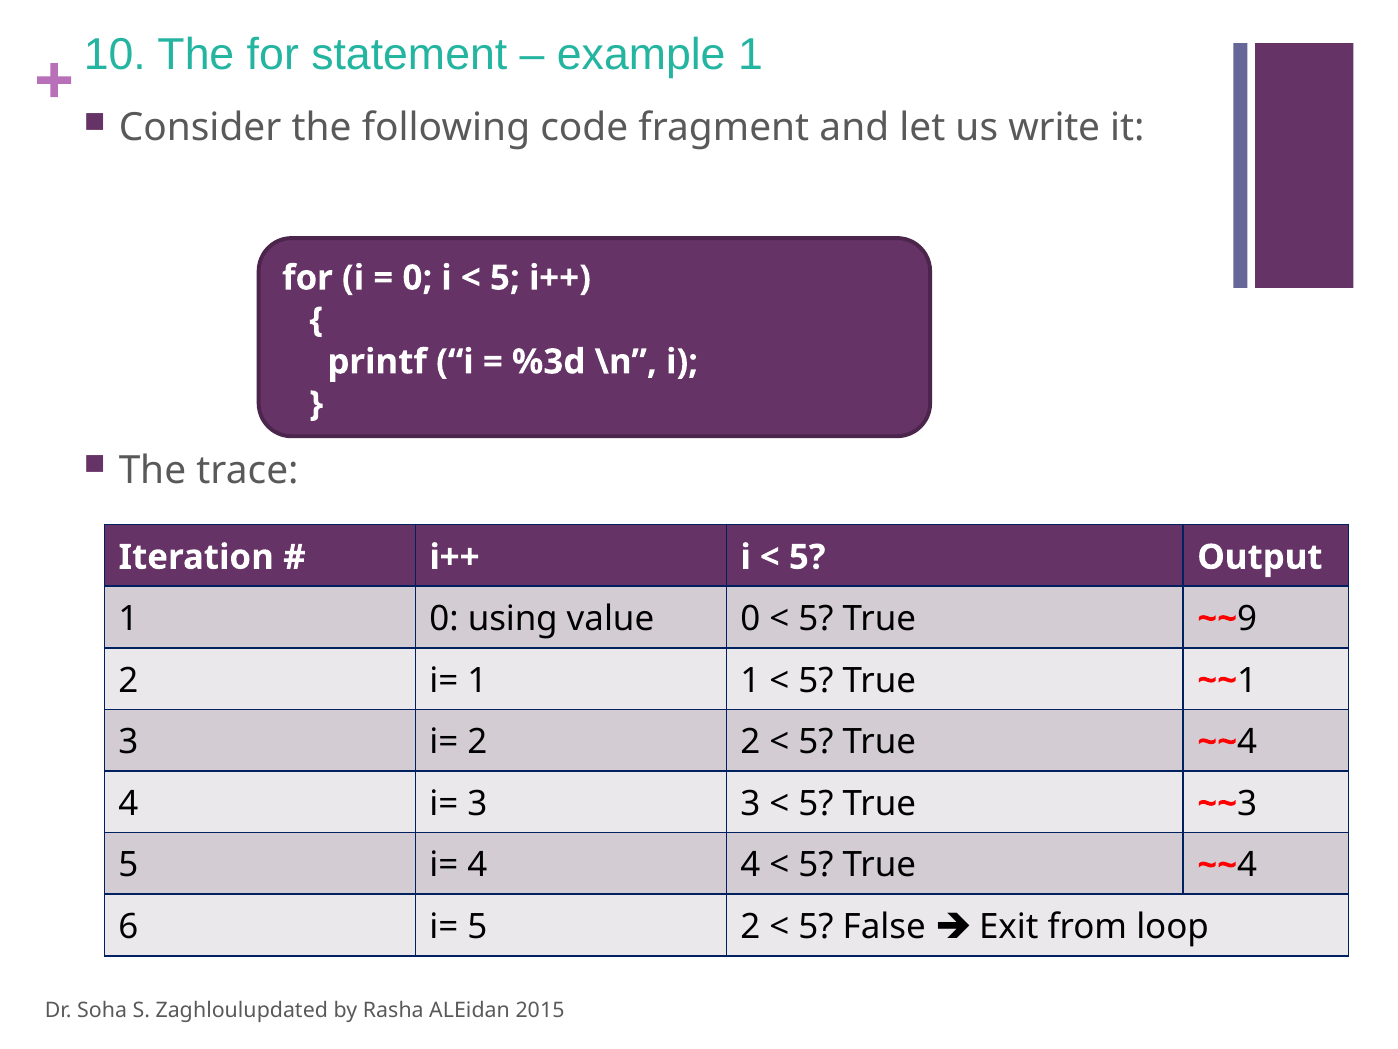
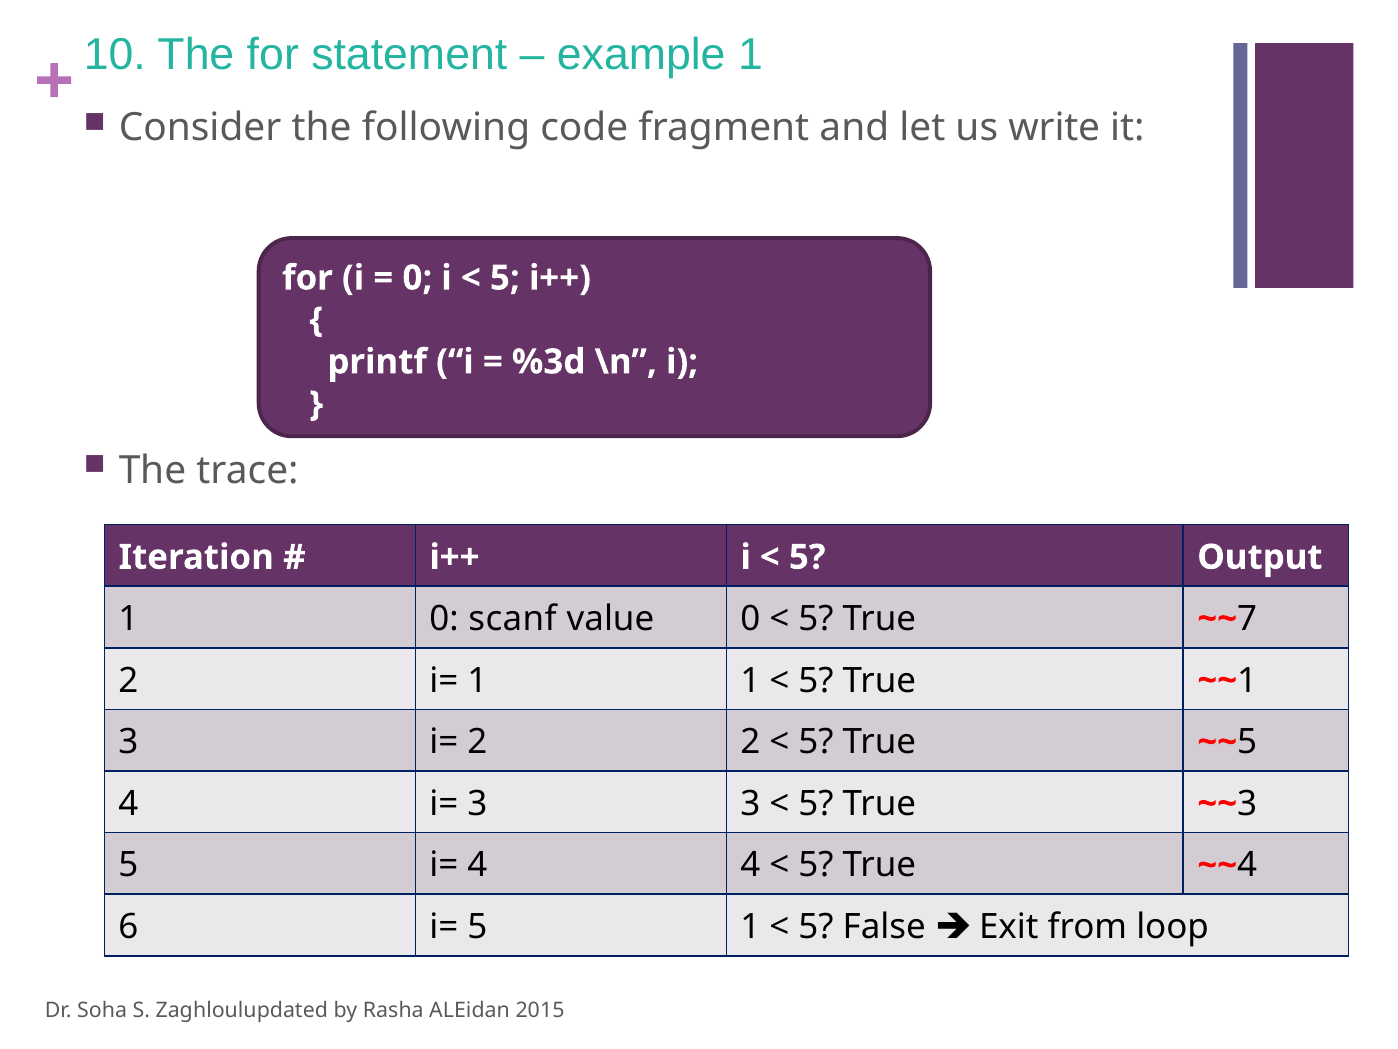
using: using -> scanf (513, 619)
9: 9 -> 7 (1247, 619)
4: 4 -> 5 (1247, 742)
5 2: 2 -> 1 (750, 927)
